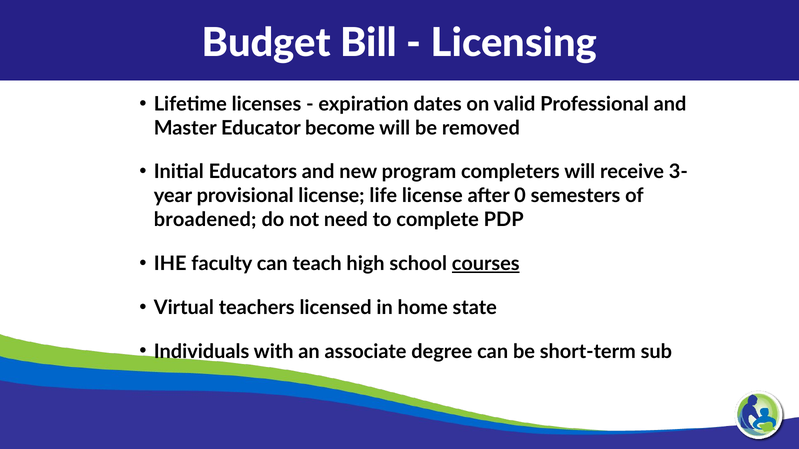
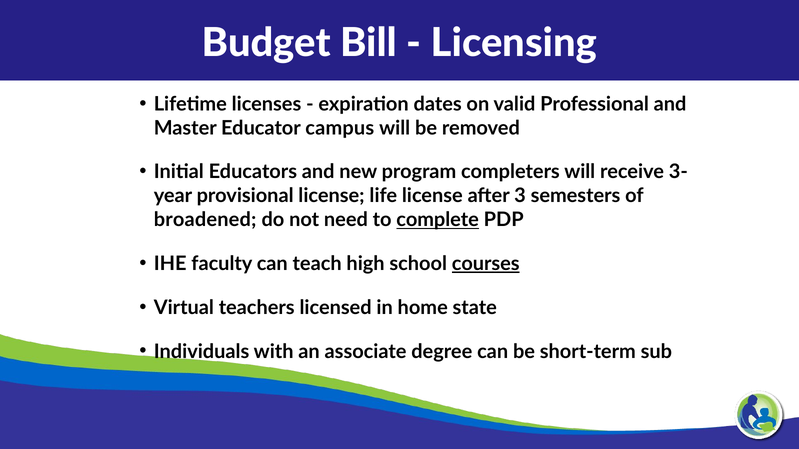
become: become -> campus (340, 128)
0: 0 -> 3 (520, 196)
complete underline: none -> present (438, 220)
